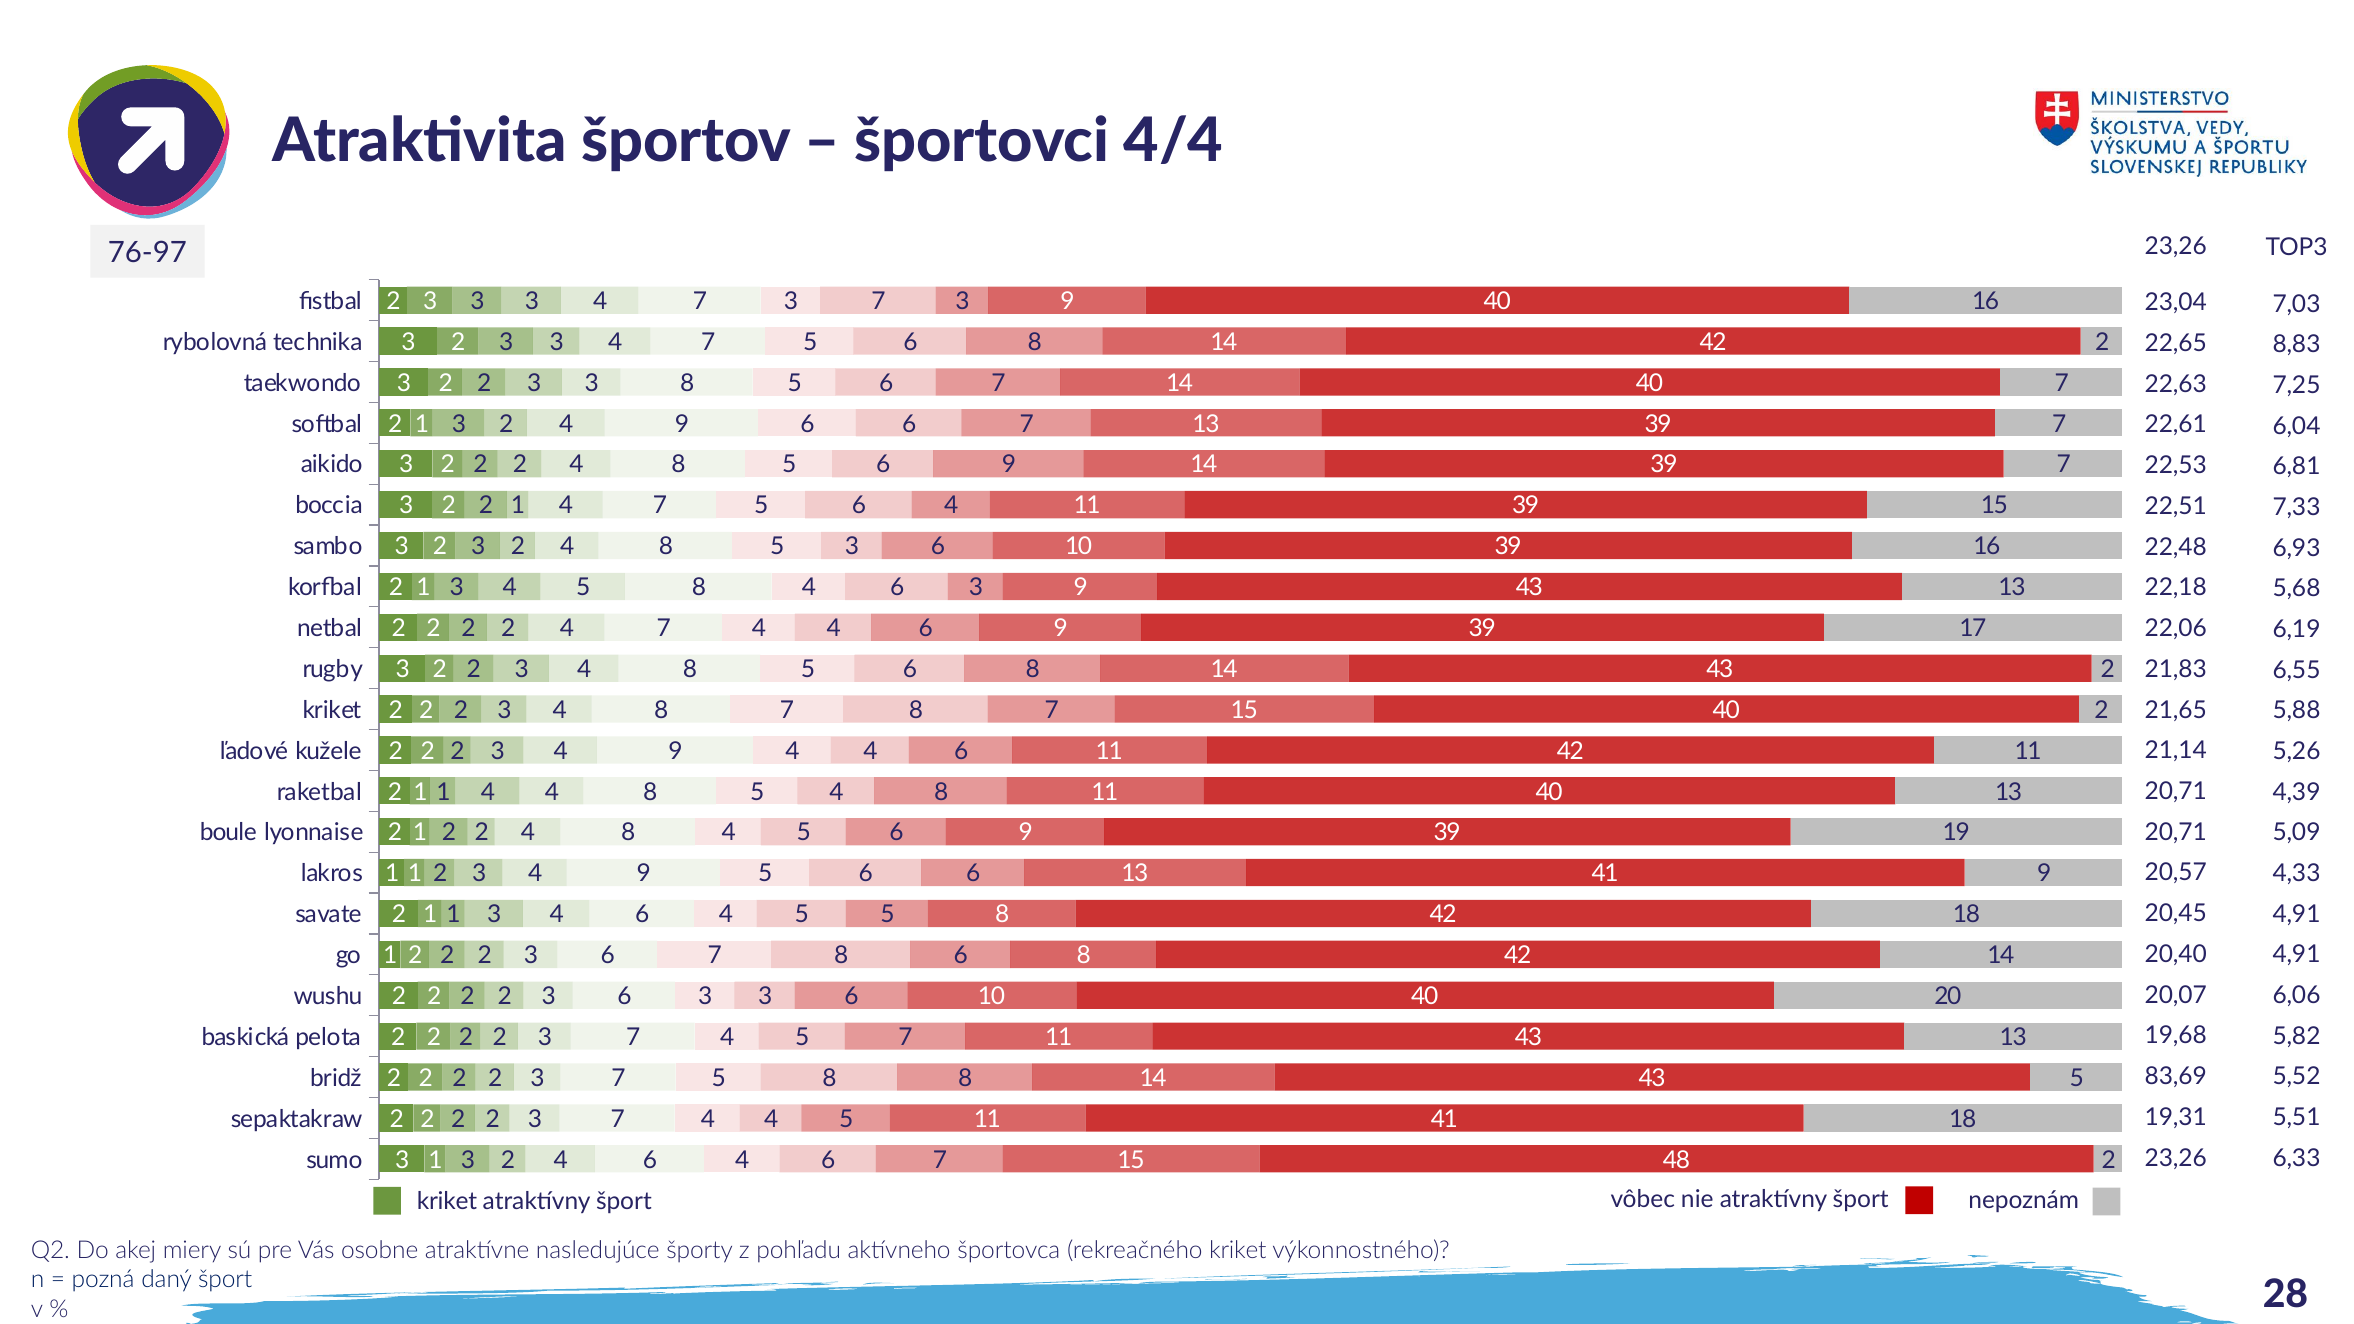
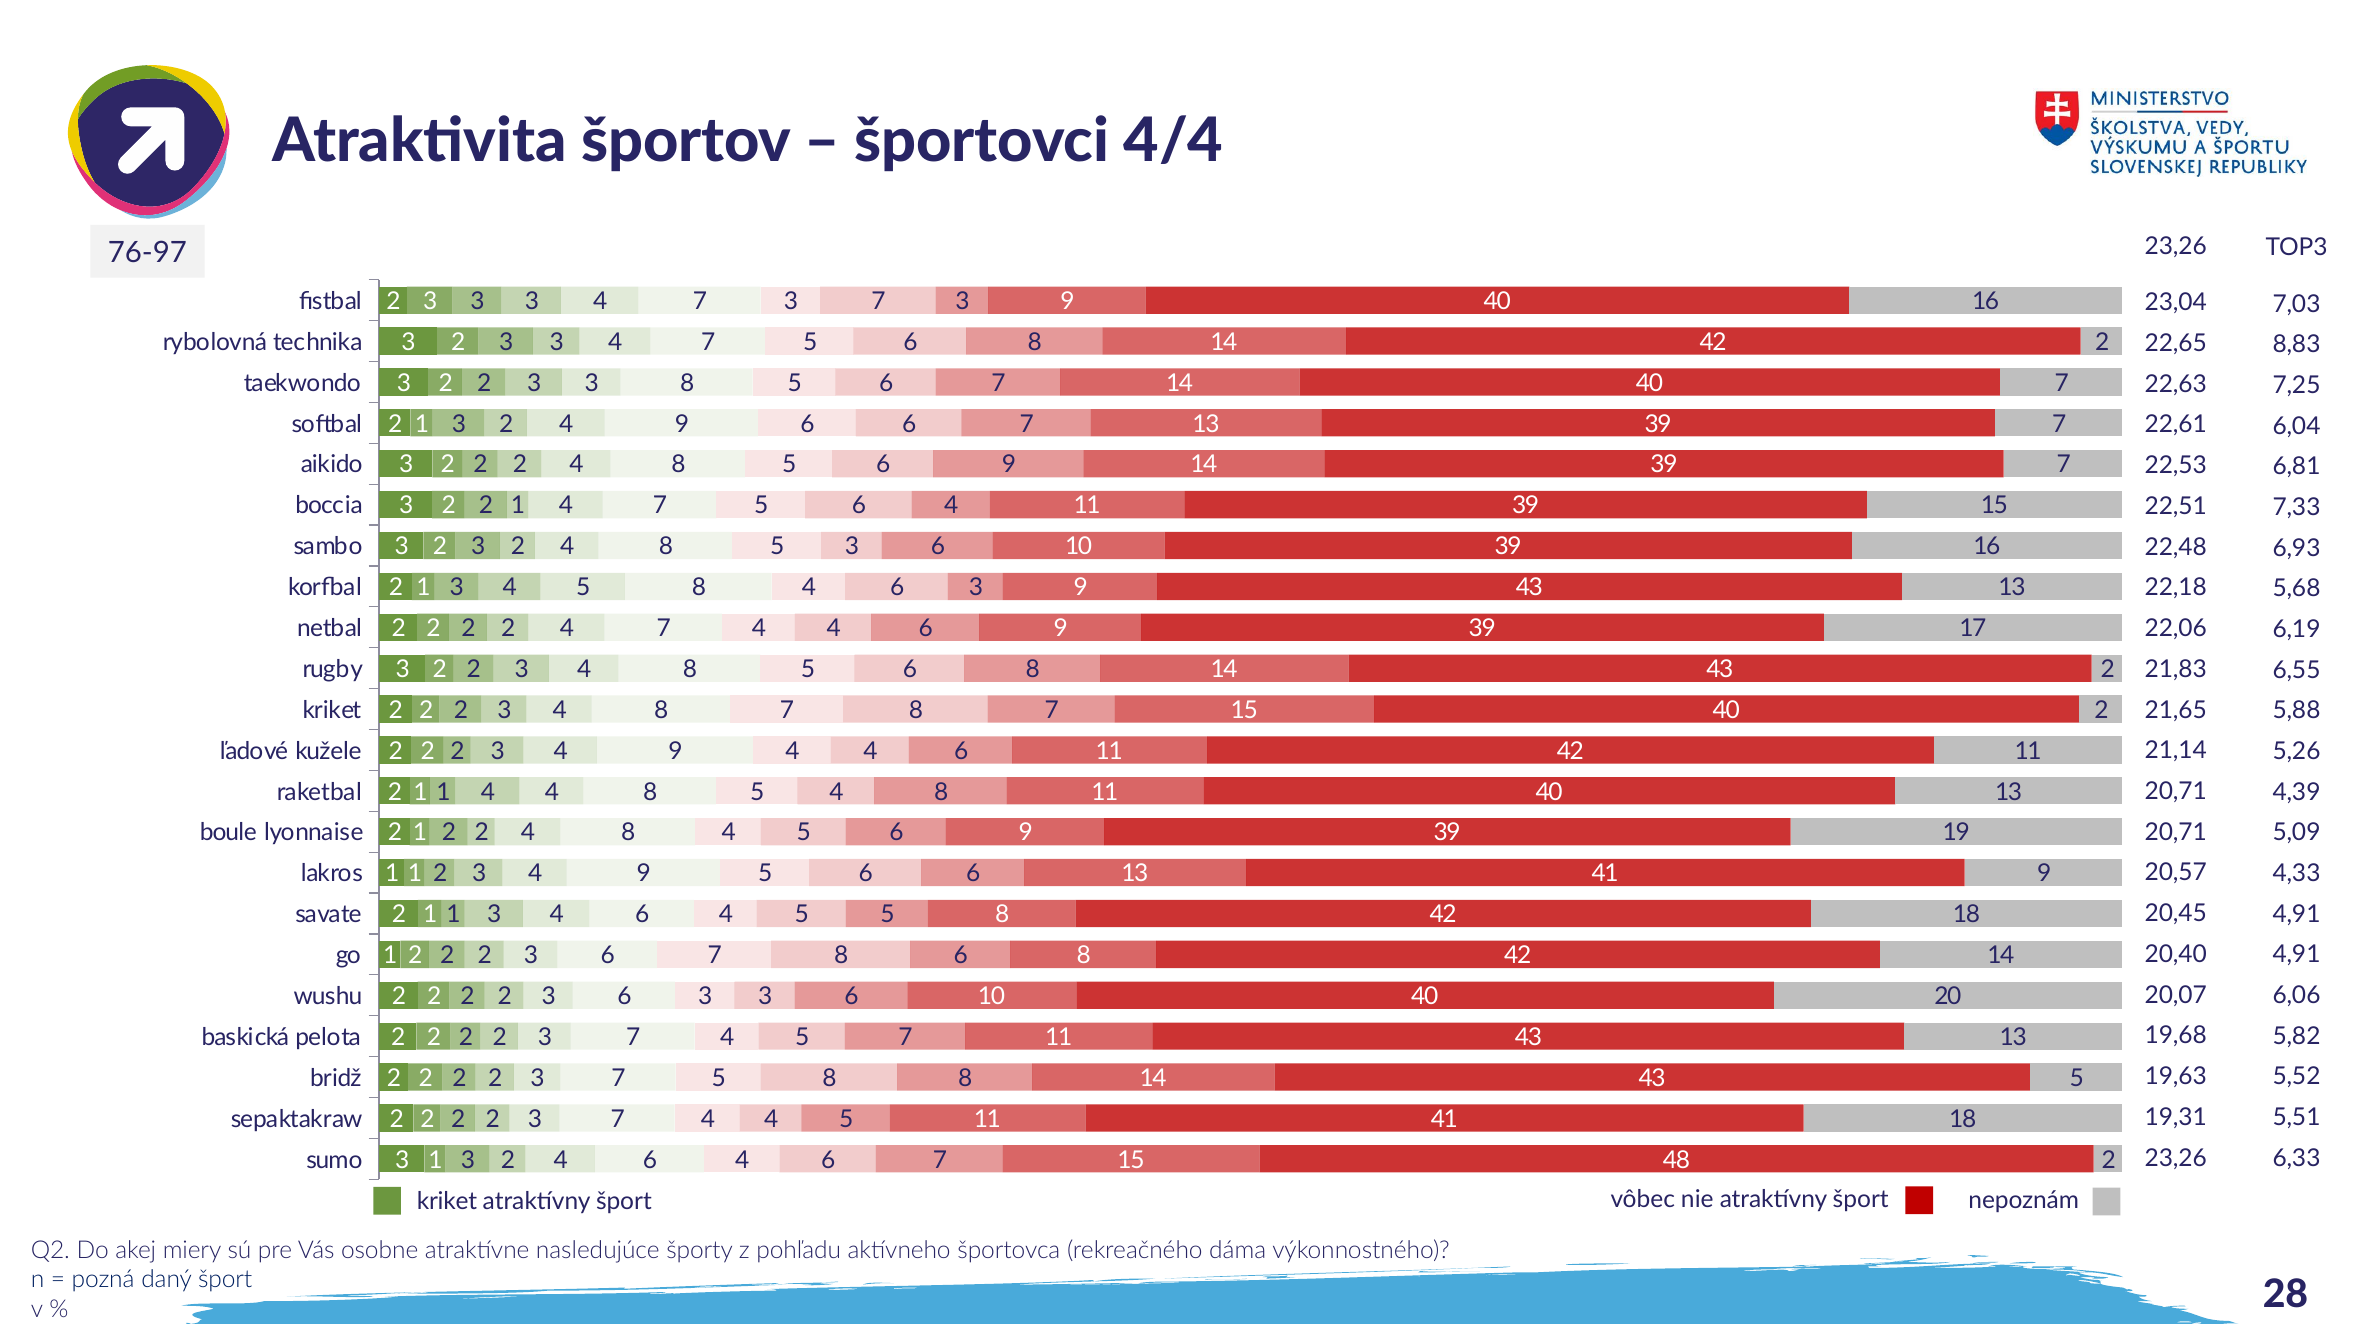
83,69: 83,69 -> 19,63 (2176, 1077)
rekreačného kriket: kriket -> dáma (1238, 1250)
